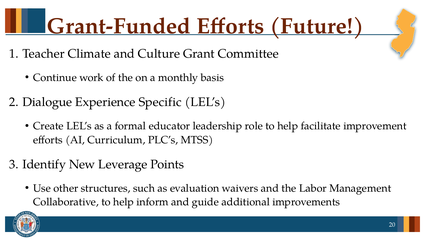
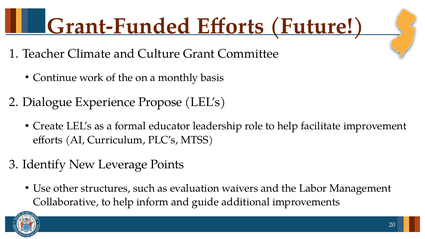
Specific: Specific -> Propose (160, 102)
